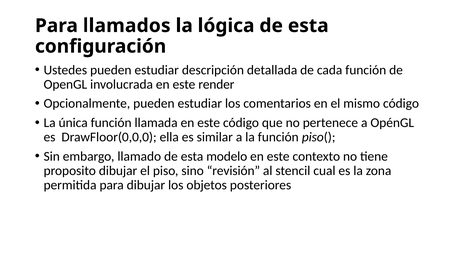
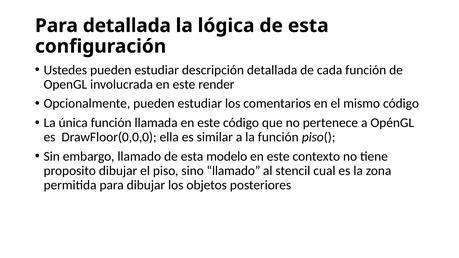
Para llamados: llamados -> detallada (127, 26)
sino revisión: revisión -> llamado (233, 171)
